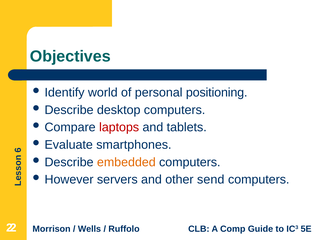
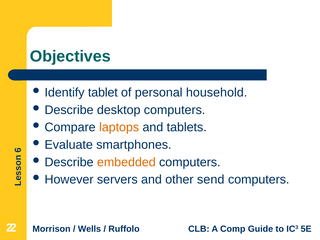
world: world -> tablet (103, 93)
positioning: positioning -> household (217, 93)
laptops colour: red -> orange (119, 127)
